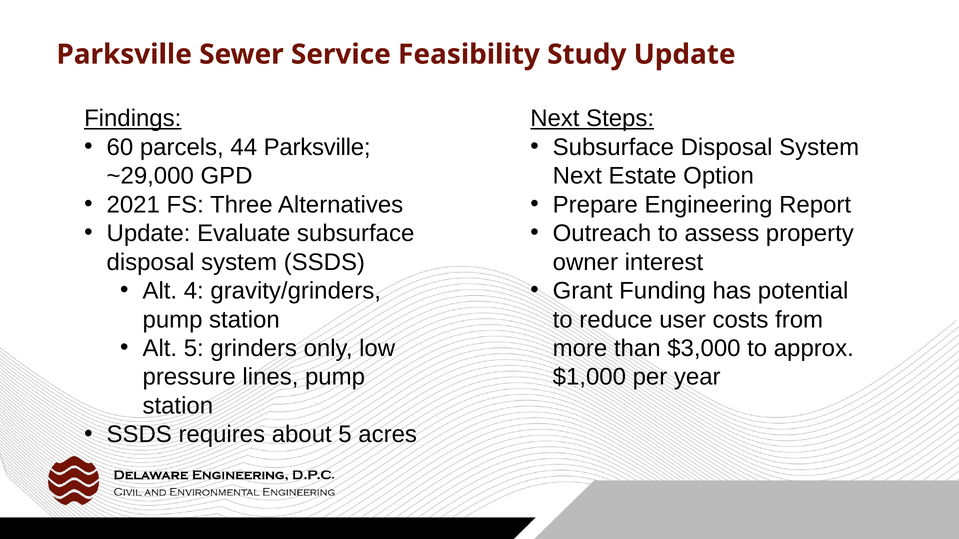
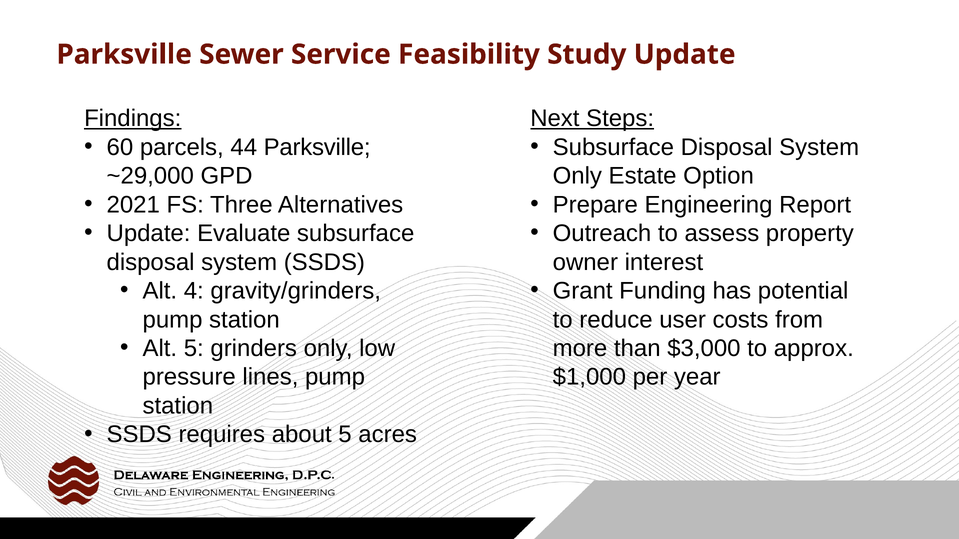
Next: Next -> Only (577, 176)
